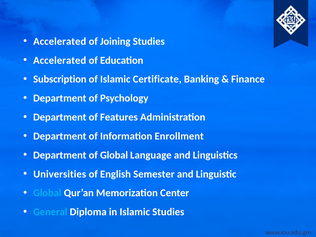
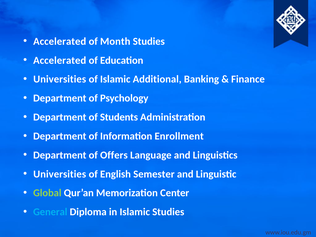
Joining: Joining -> Month (115, 41)
Subscription: Subscription -> Universities (60, 79)
Certificate: Certificate -> Additional (157, 79)
Features: Features -> Students (119, 117)
of Global: Global -> Offers (114, 155)
Global colour: light blue -> light green (47, 193)
